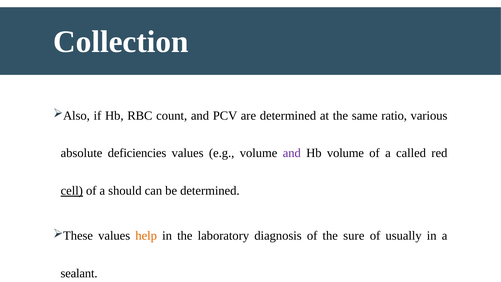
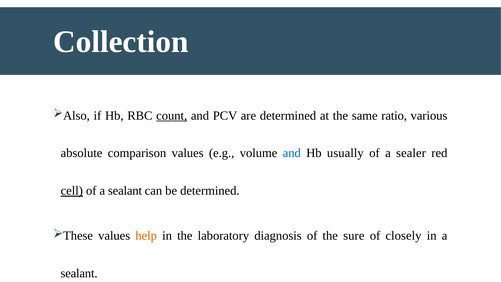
count underline: none -> present (172, 115)
deficiencies: deficiencies -> comparison (137, 153)
and colour: purple -> blue (292, 153)
Hb volume: volume -> usually (345, 153)
called: called -> sealer (411, 153)
of a should: should -> sealant (125, 191)
usually: usually -> closely (404, 236)
